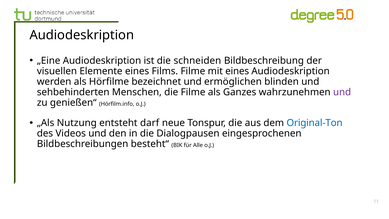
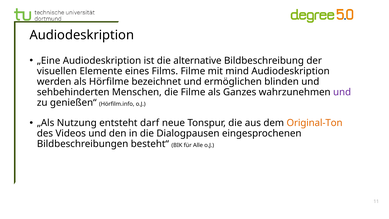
schneiden: schneiden -> alternative (197, 61)
mit eines: eines -> mind (237, 71)
Original-Ton colour: blue -> orange (315, 123)
